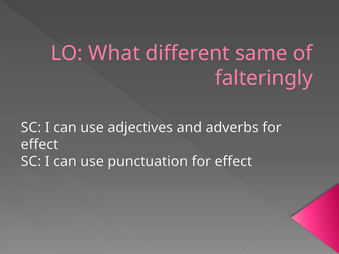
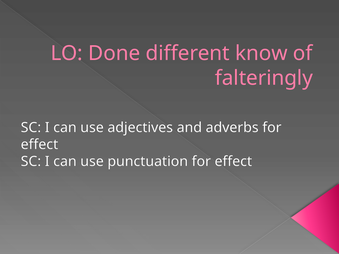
What: What -> Done (114, 53)
same: same -> know (261, 53)
